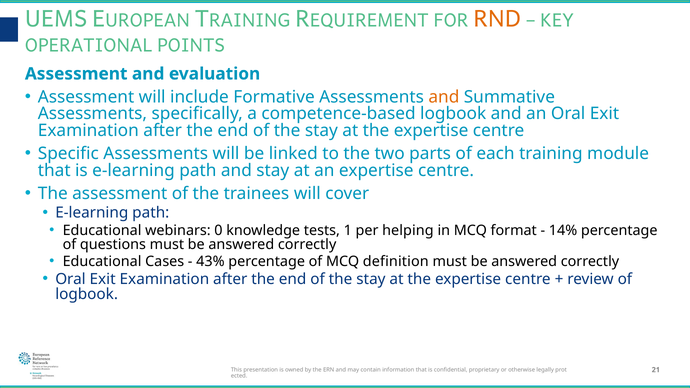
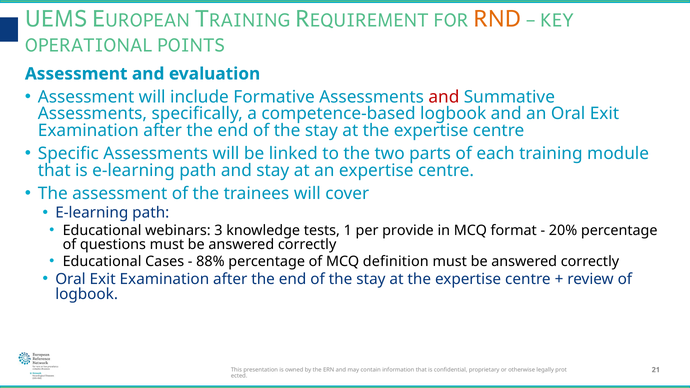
and colour: orange -> red (444, 97)
0: 0 -> 3 (218, 231)
helping: helping -> provide (408, 231)
14%: 14% -> 20% (563, 231)
43%: 43% -> 88% (210, 262)
